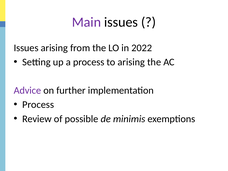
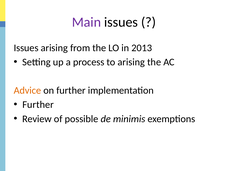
2022: 2022 -> 2013 (142, 48)
Advice colour: purple -> orange (27, 90)
Process: Process -> Further (38, 105)
